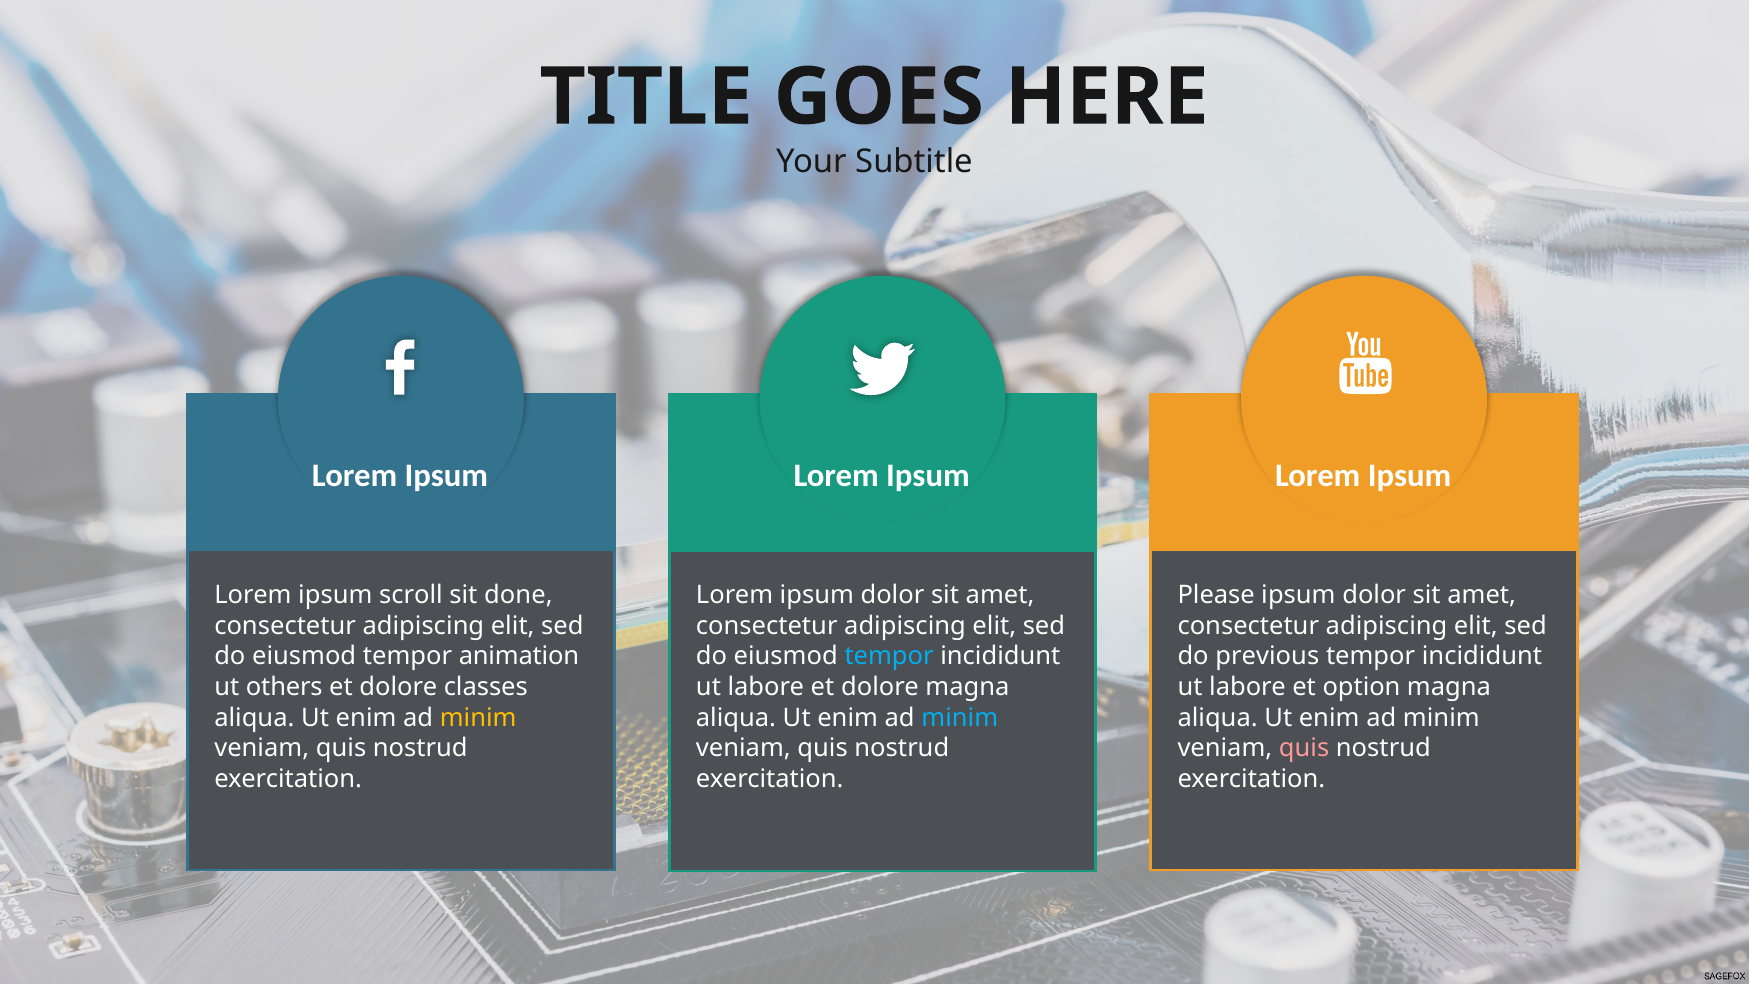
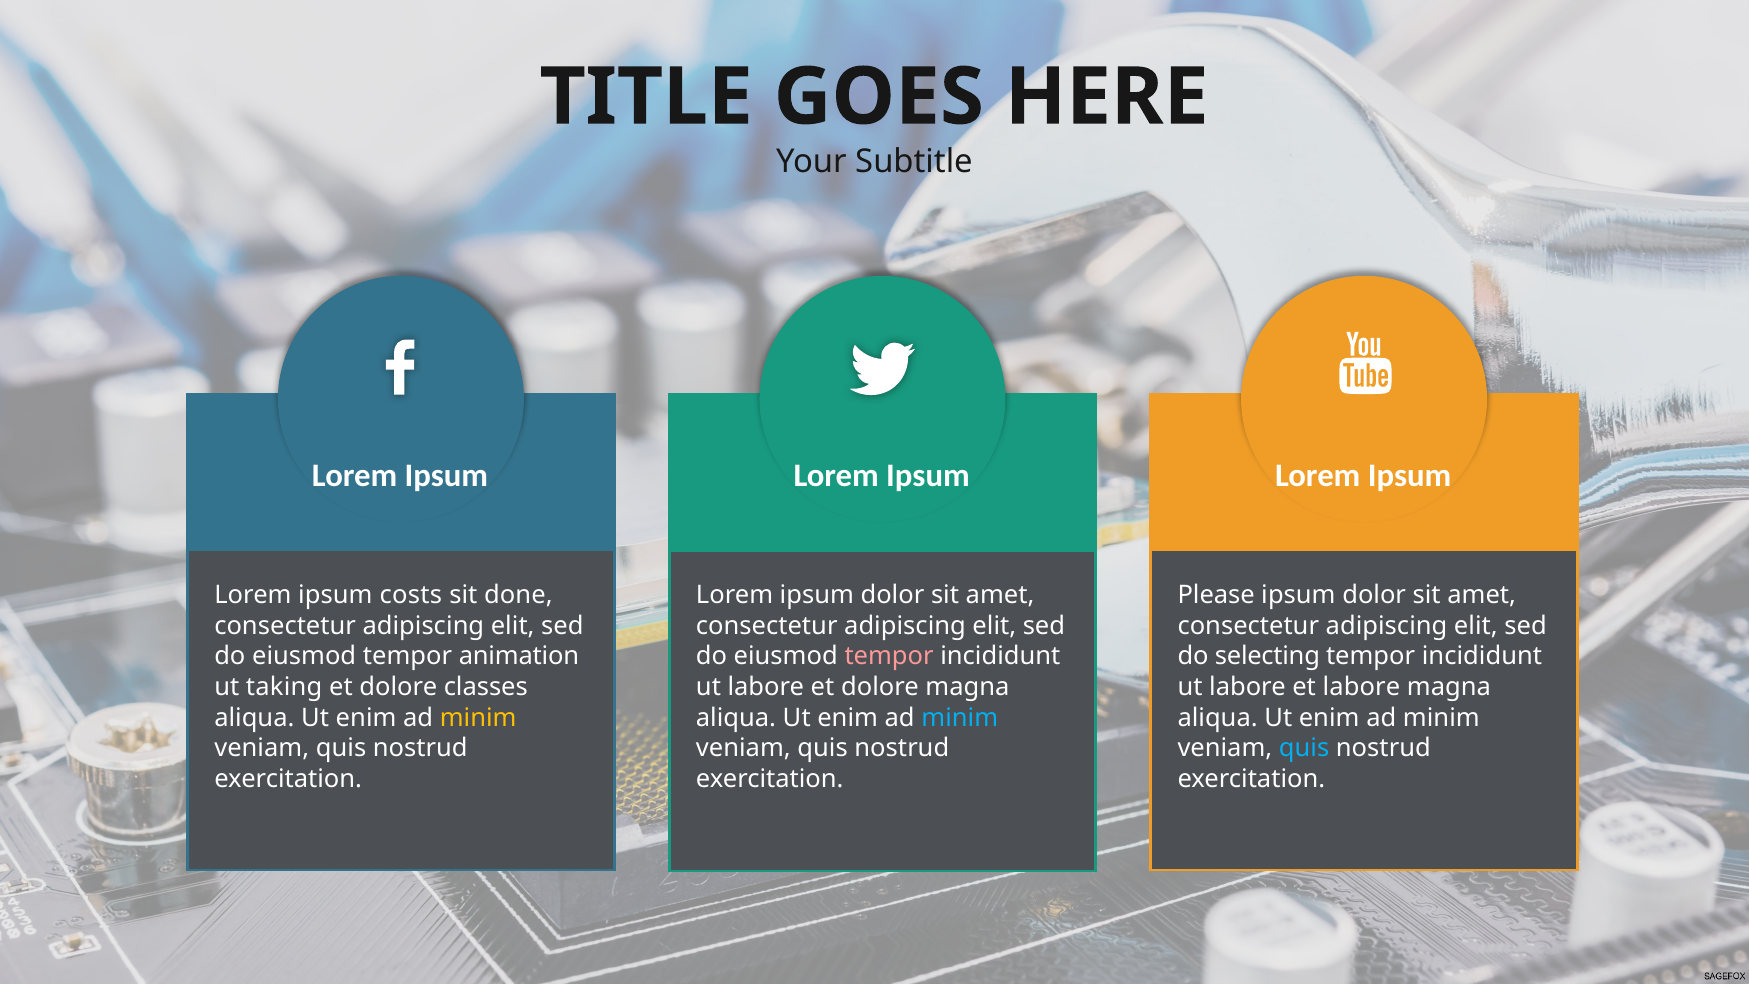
scroll: scroll -> costs (411, 595)
tempor colour: light blue -> pink (889, 656)
previous: previous -> selecting (1267, 656)
others: others -> taking (284, 687)
et option: option -> labore (1361, 687)
quis colour: pink -> light blue (1304, 748)
